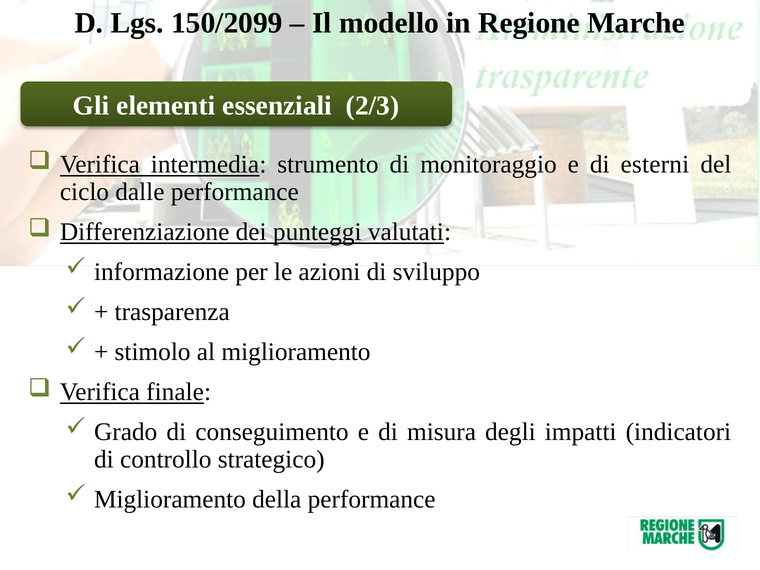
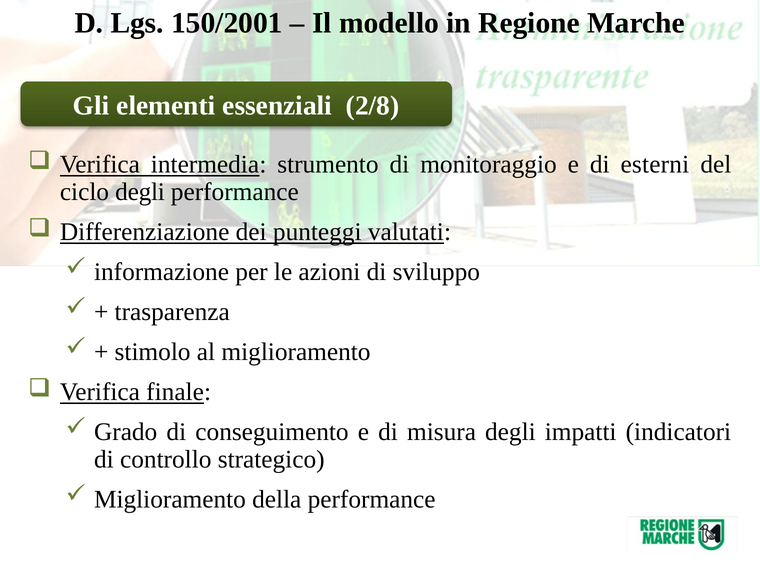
150/2099: 150/2099 -> 150/2001 (227, 23)
2/3: 2/3 -> 2/8 (373, 106)
ciclo dalle: dalle -> degli (140, 192)
